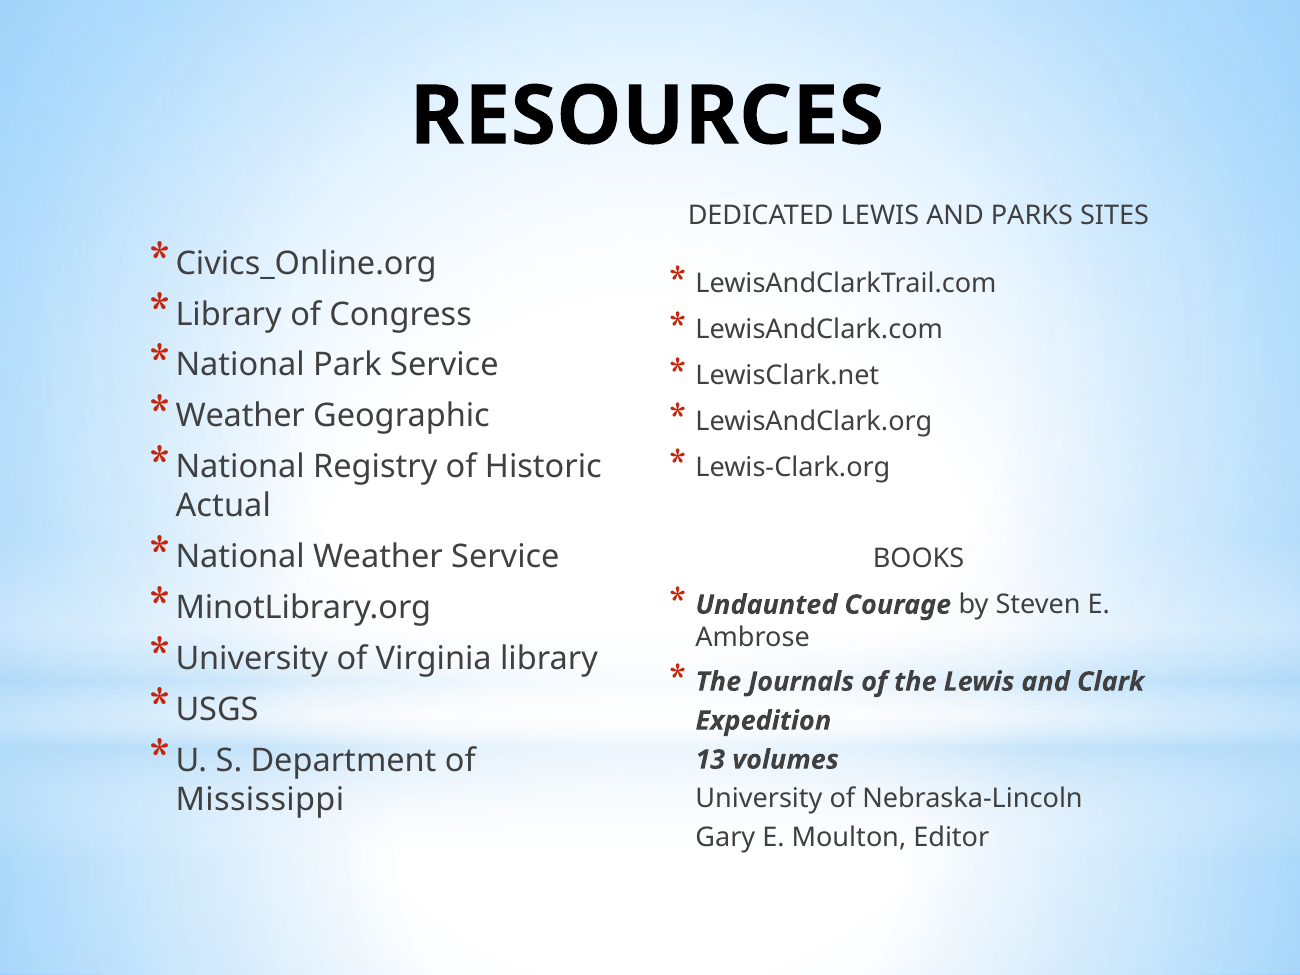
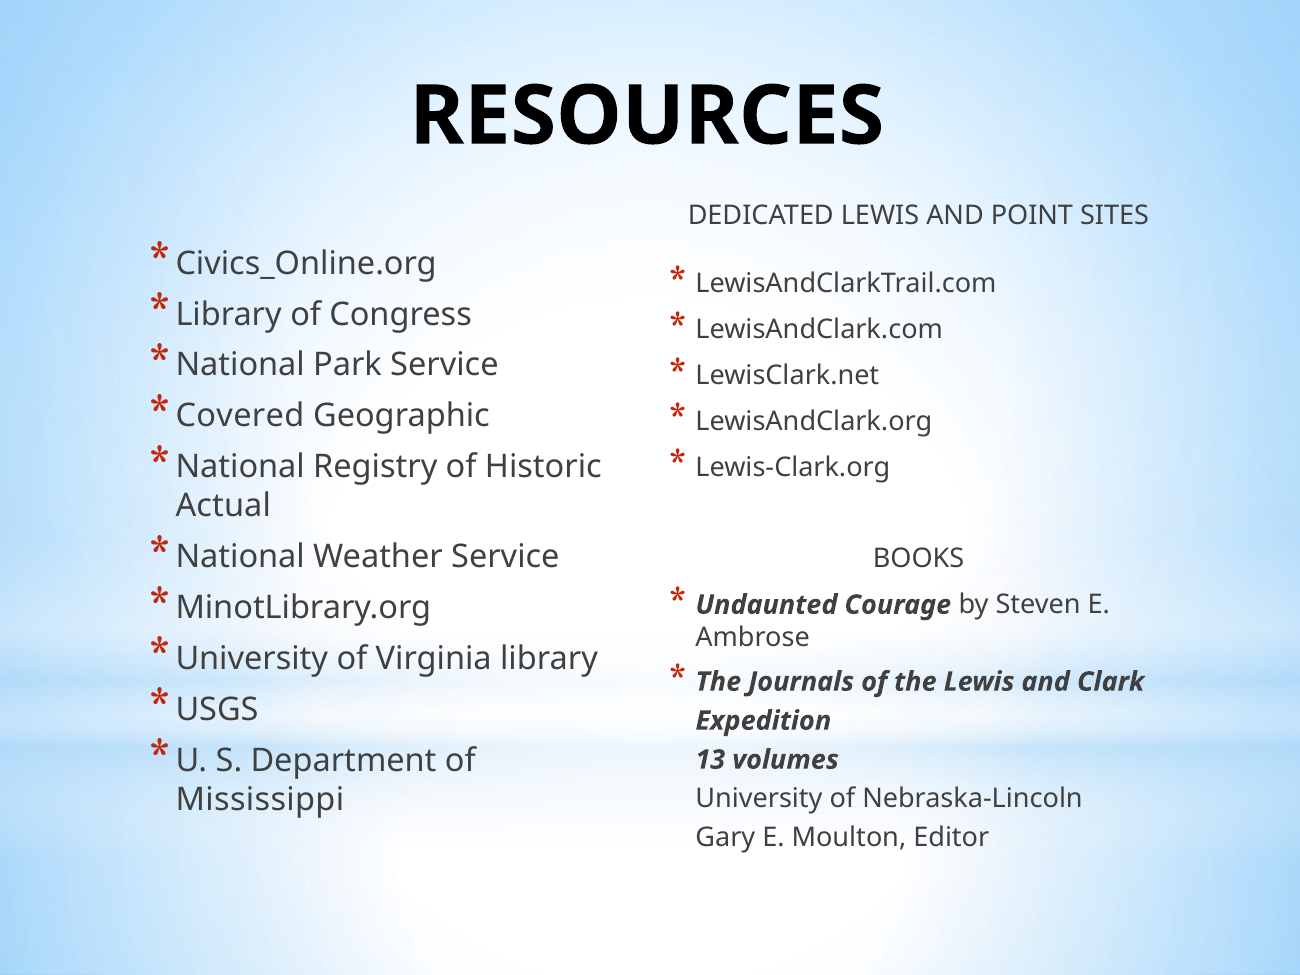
PARKS: PARKS -> POINT (1032, 215)
Weather: Weather -> Covered (240, 416)
